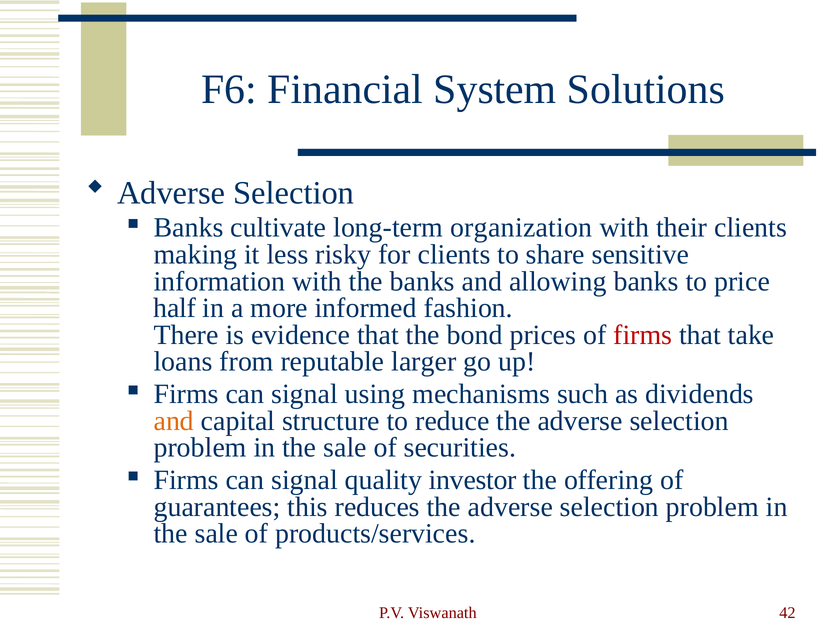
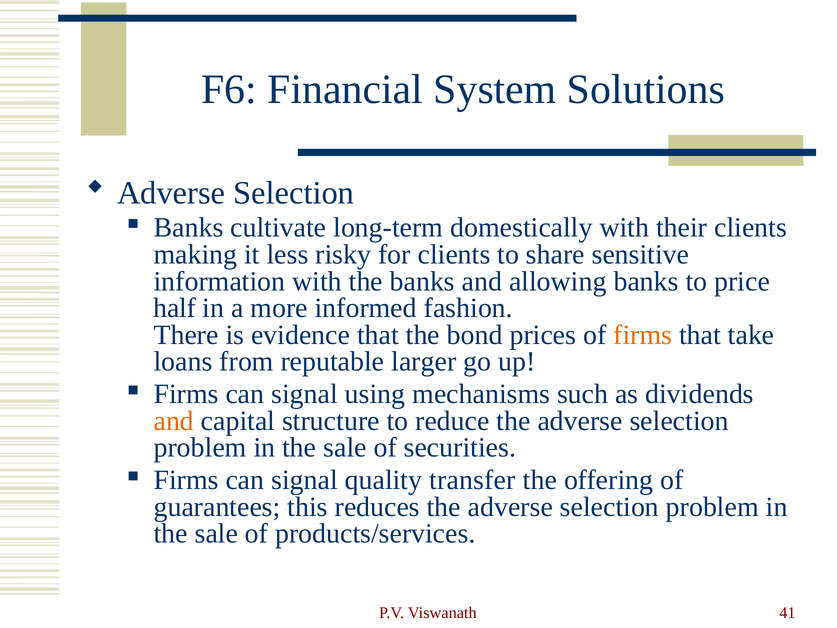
organization: organization -> domestically (521, 228)
firms colour: red -> orange (643, 335)
investor: investor -> transfer (472, 480)
42: 42 -> 41 (787, 613)
